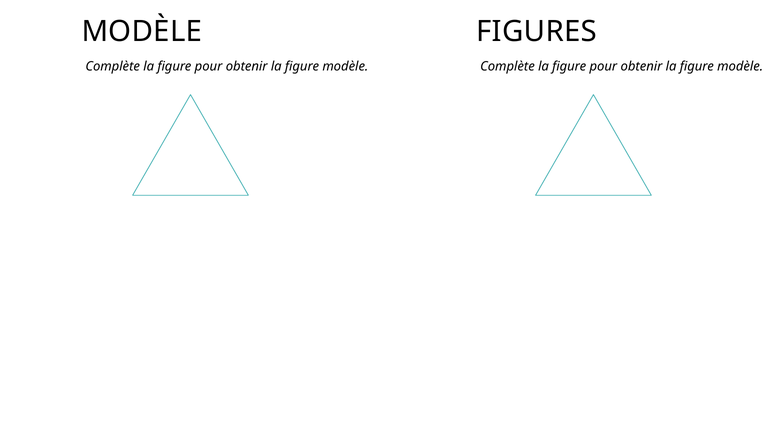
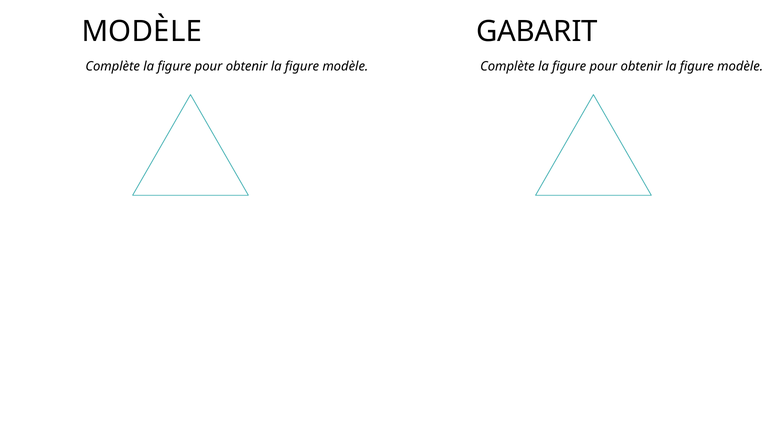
FIGURES: FIGURES -> GABARIT (537, 32)
